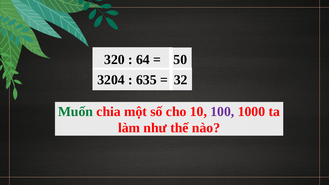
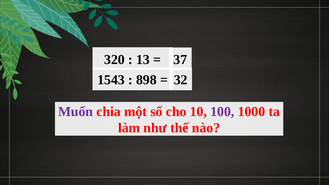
64: 64 -> 13 (143, 60)
50: 50 -> 37 (180, 60)
3204: 3204 -> 1543 (111, 80)
635: 635 -> 898 (146, 80)
Muốn colour: green -> purple (76, 112)
